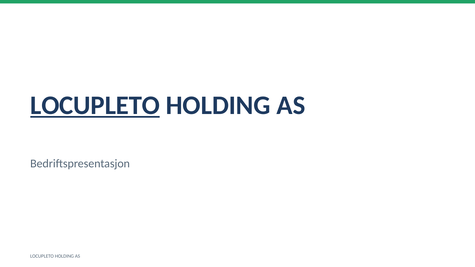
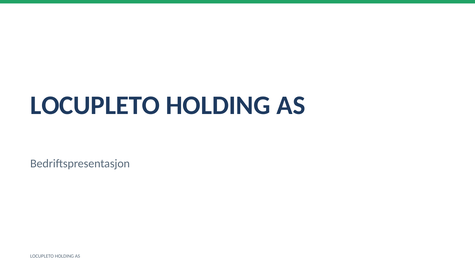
LOCUPLETO underline: present -> none (95, 105)
